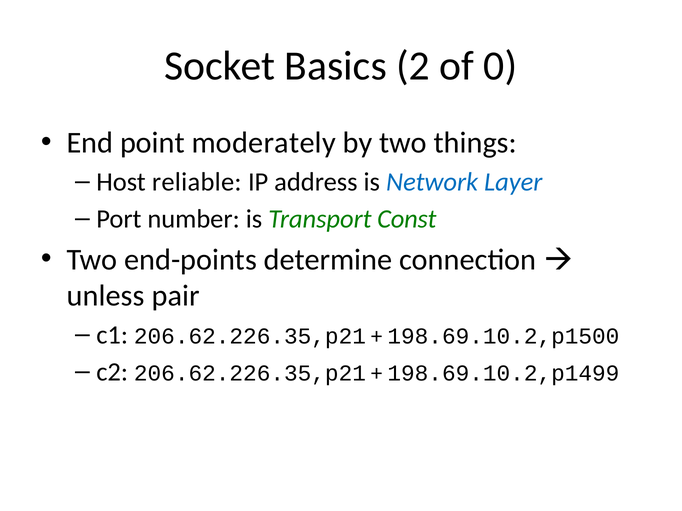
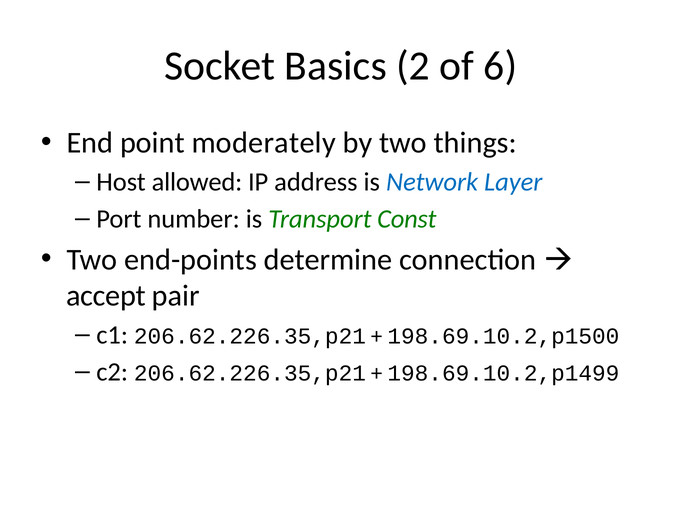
0: 0 -> 6 (500, 66)
reliable: reliable -> allowed (197, 182)
unless: unless -> accept (106, 296)
